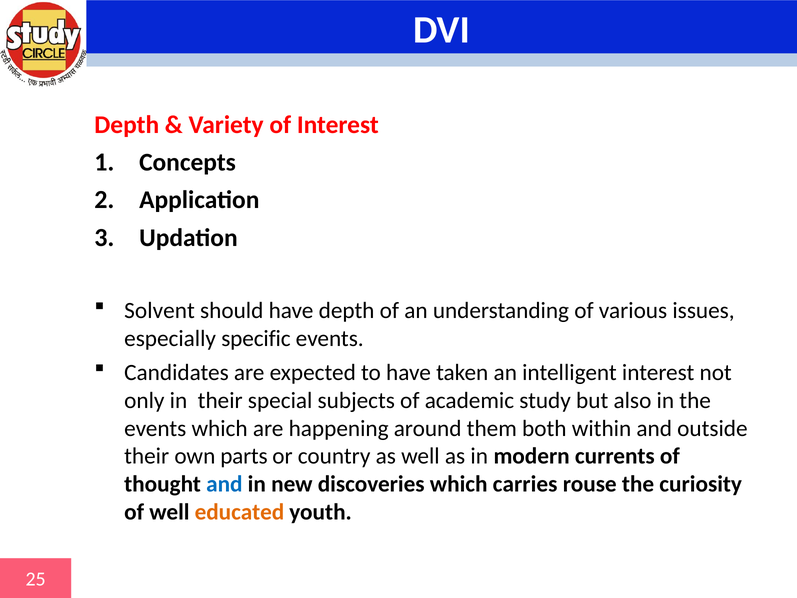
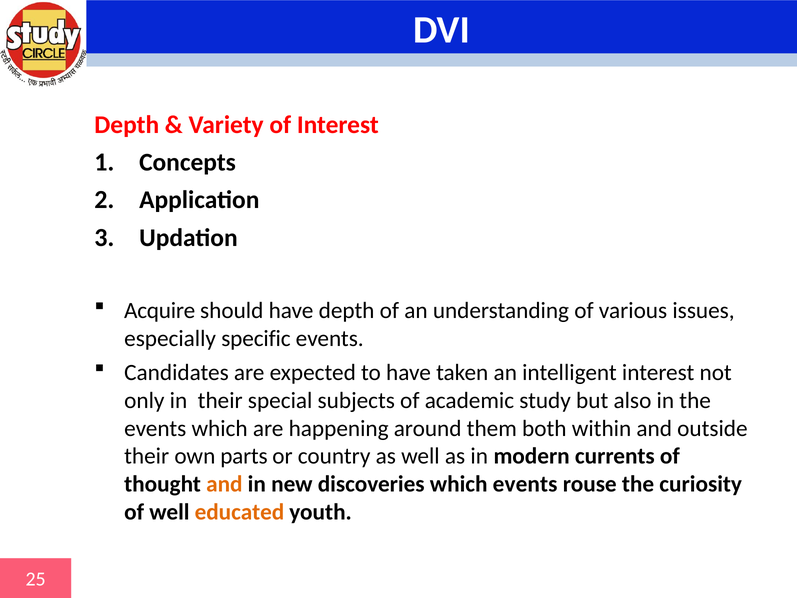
Solvent: Solvent -> Acquire (160, 310)
and colour: blue -> orange (224, 484)
which carries: carries -> events (525, 484)
